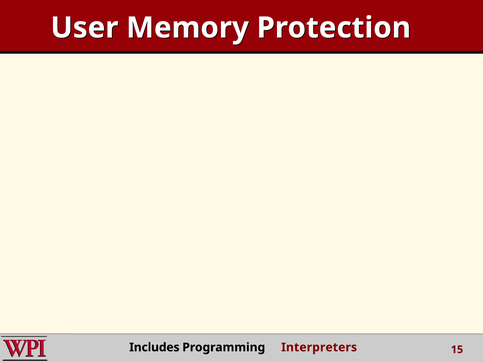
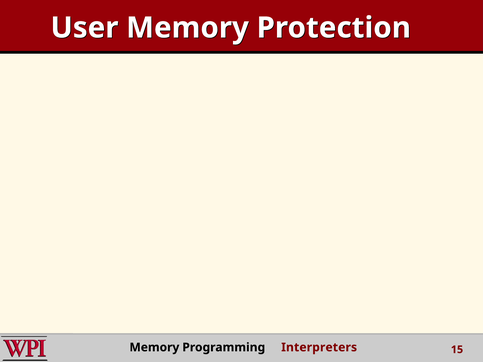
Includes: Includes -> Memory (154, 348)
